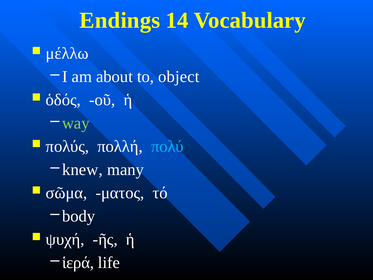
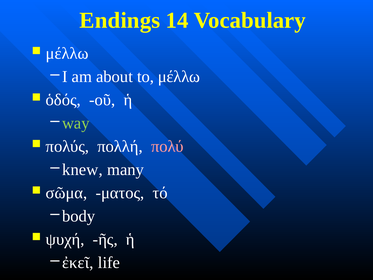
to object: object -> μέλλω (179, 77)
πολύ colour: light blue -> pink (167, 146)
ἱερά: ἱερά -> ἐκεῖ (78, 262)
